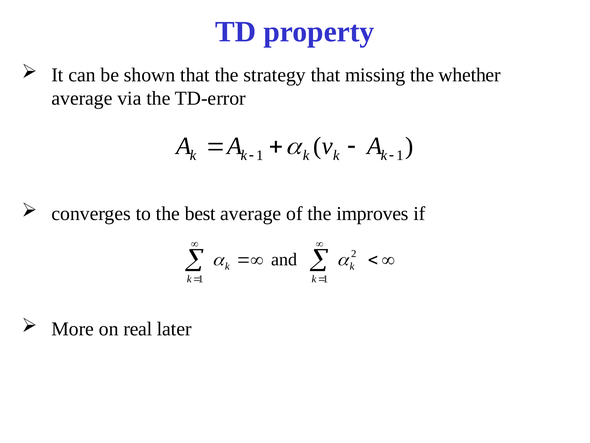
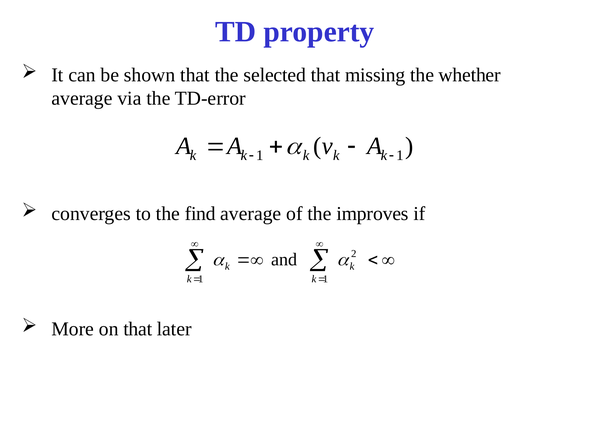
strategy: strategy -> selected (275, 75)
best: best -> find (200, 213)
on real: real -> that (138, 328)
